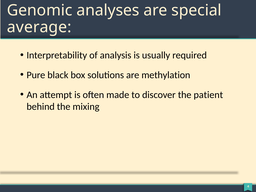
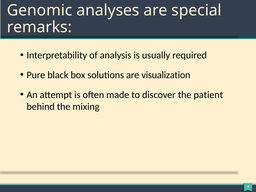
average: average -> remarks (39, 27)
methylation: methylation -> visualization (166, 75)
